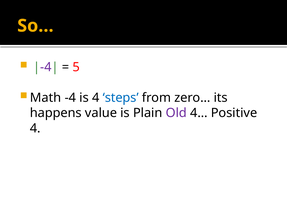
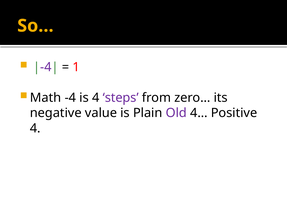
5: 5 -> 1 (76, 67)
steps colour: blue -> purple (121, 98)
happens: happens -> negative (56, 113)
